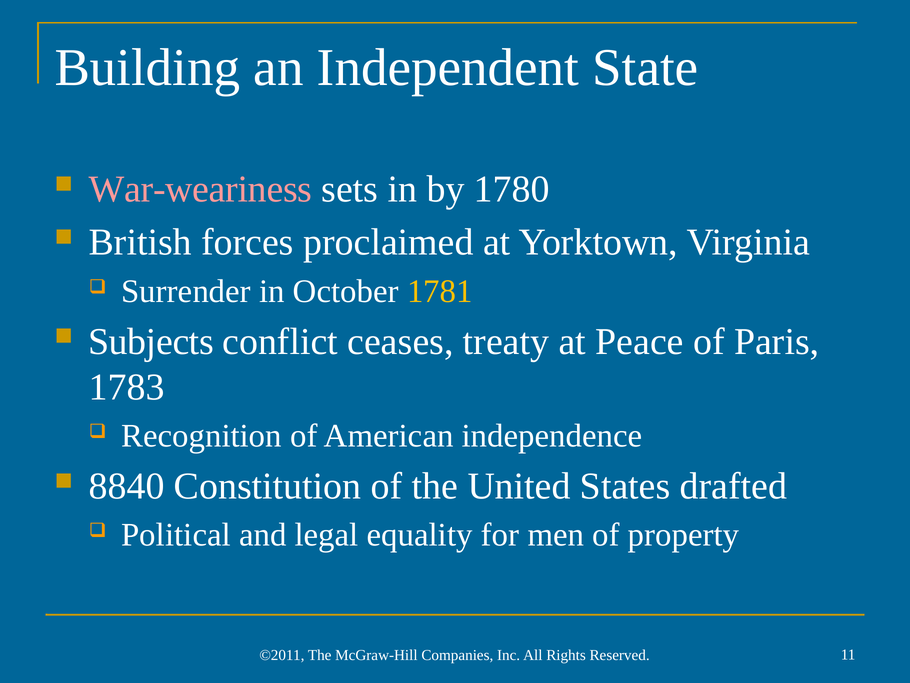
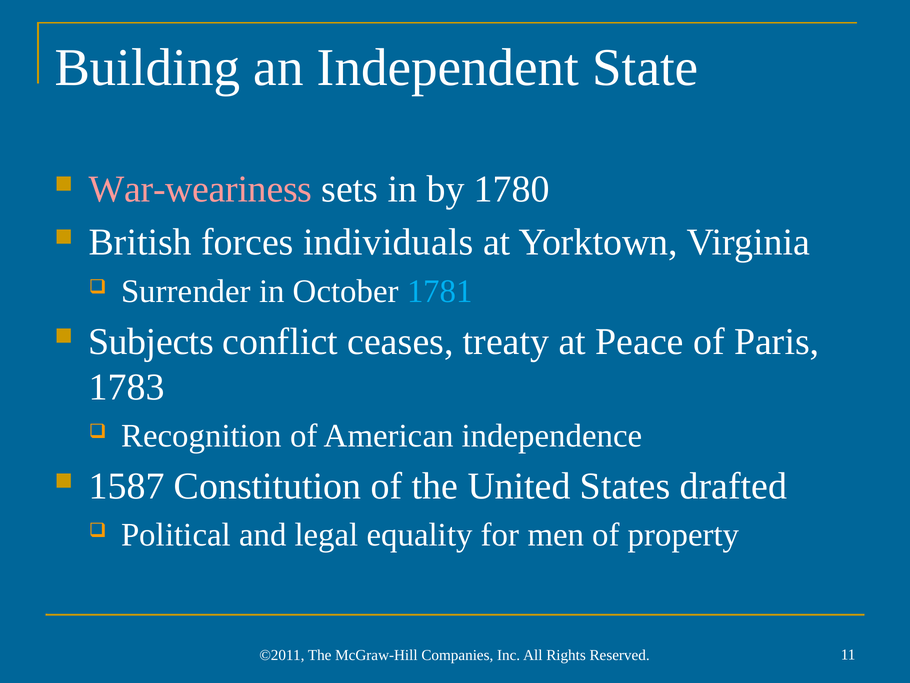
proclaimed: proclaimed -> individuals (388, 242)
1781 colour: yellow -> light blue (440, 291)
8840: 8840 -> 1587 (127, 486)
